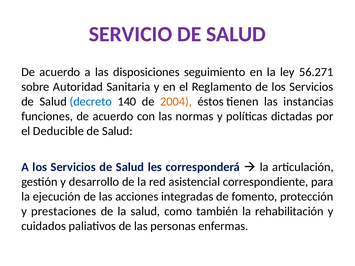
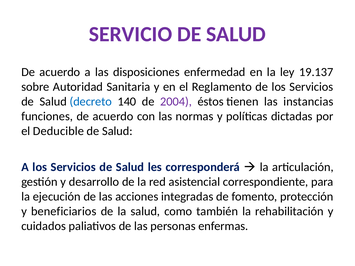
seguimiento: seguimiento -> enfermedad (215, 72)
56.271: 56.271 -> 19.137 (316, 72)
2004 colour: orange -> purple (176, 102)
prestaciones: prestaciones -> beneficiarios (64, 212)
